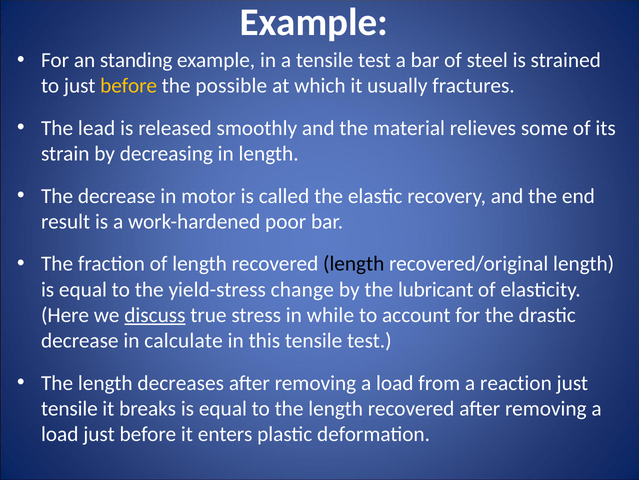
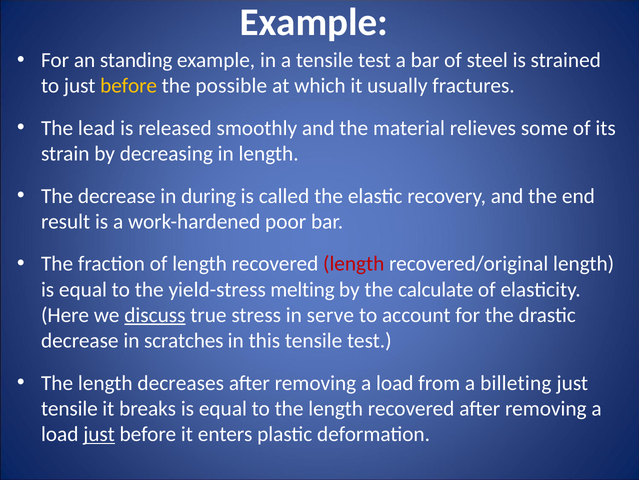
motor: motor -> during (209, 196)
length colour: black -> red (354, 264)
change: change -> melting (302, 289)
lubricant: lubricant -> calculate (436, 289)
while: while -> serve (330, 315)
calculate: calculate -> scratches (184, 340)
reaction: reaction -> billeting (516, 382)
just underline: none -> present (99, 434)
